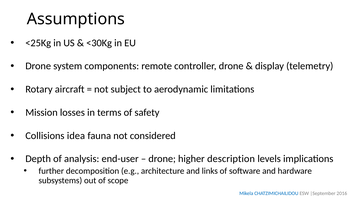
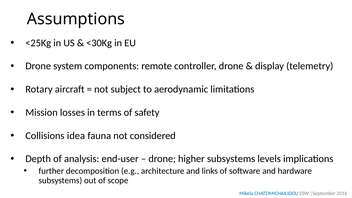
higher description: description -> subsystems (231, 159)
